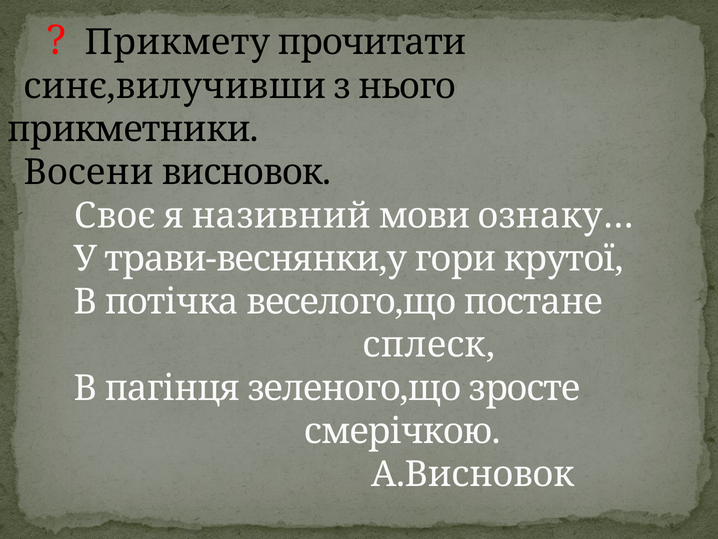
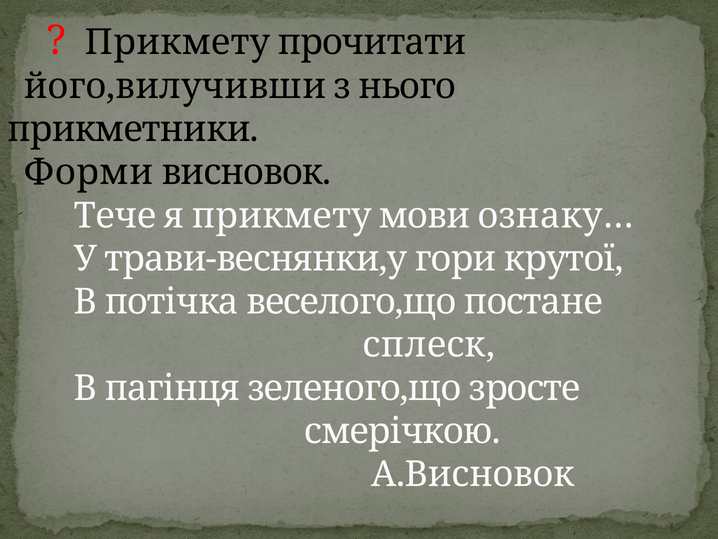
синє,вилучивши: синє,вилучивши -> його,вилучивши (175, 86)
Восени: Восени -> Форми (89, 172)
Своє: Своє -> Тече (115, 216)
я називний: називний -> прикмету (282, 216)
